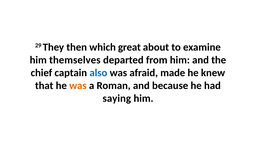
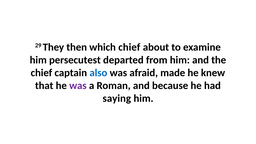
which great: great -> chief (129, 47)
themselves: themselves -> persecutest (75, 60)
was colour: orange -> purple (78, 86)
